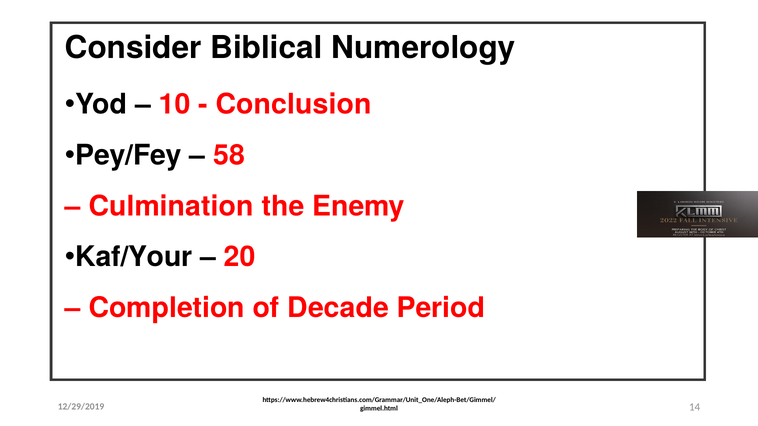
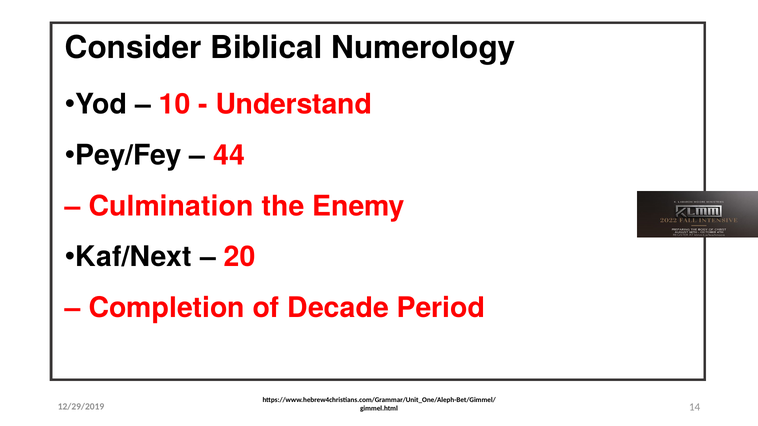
Conclusion: Conclusion -> Understand (294, 105)
58: 58 -> 44 (229, 155)
Kaf/Your: Kaf/Your -> Kaf/Next (134, 257)
